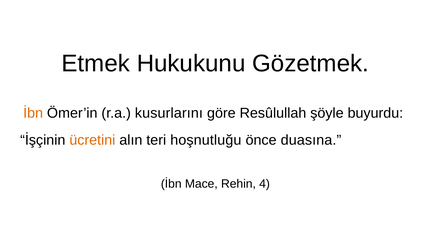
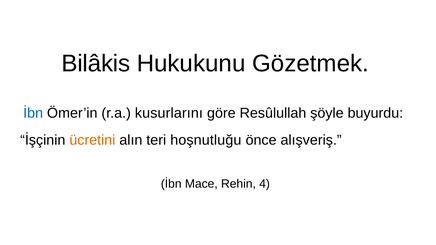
Etmek: Etmek -> Bilâkis (96, 64)
İbn colour: orange -> blue (33, 113)
duasına: duasına -> alışveriş (311, 140)
